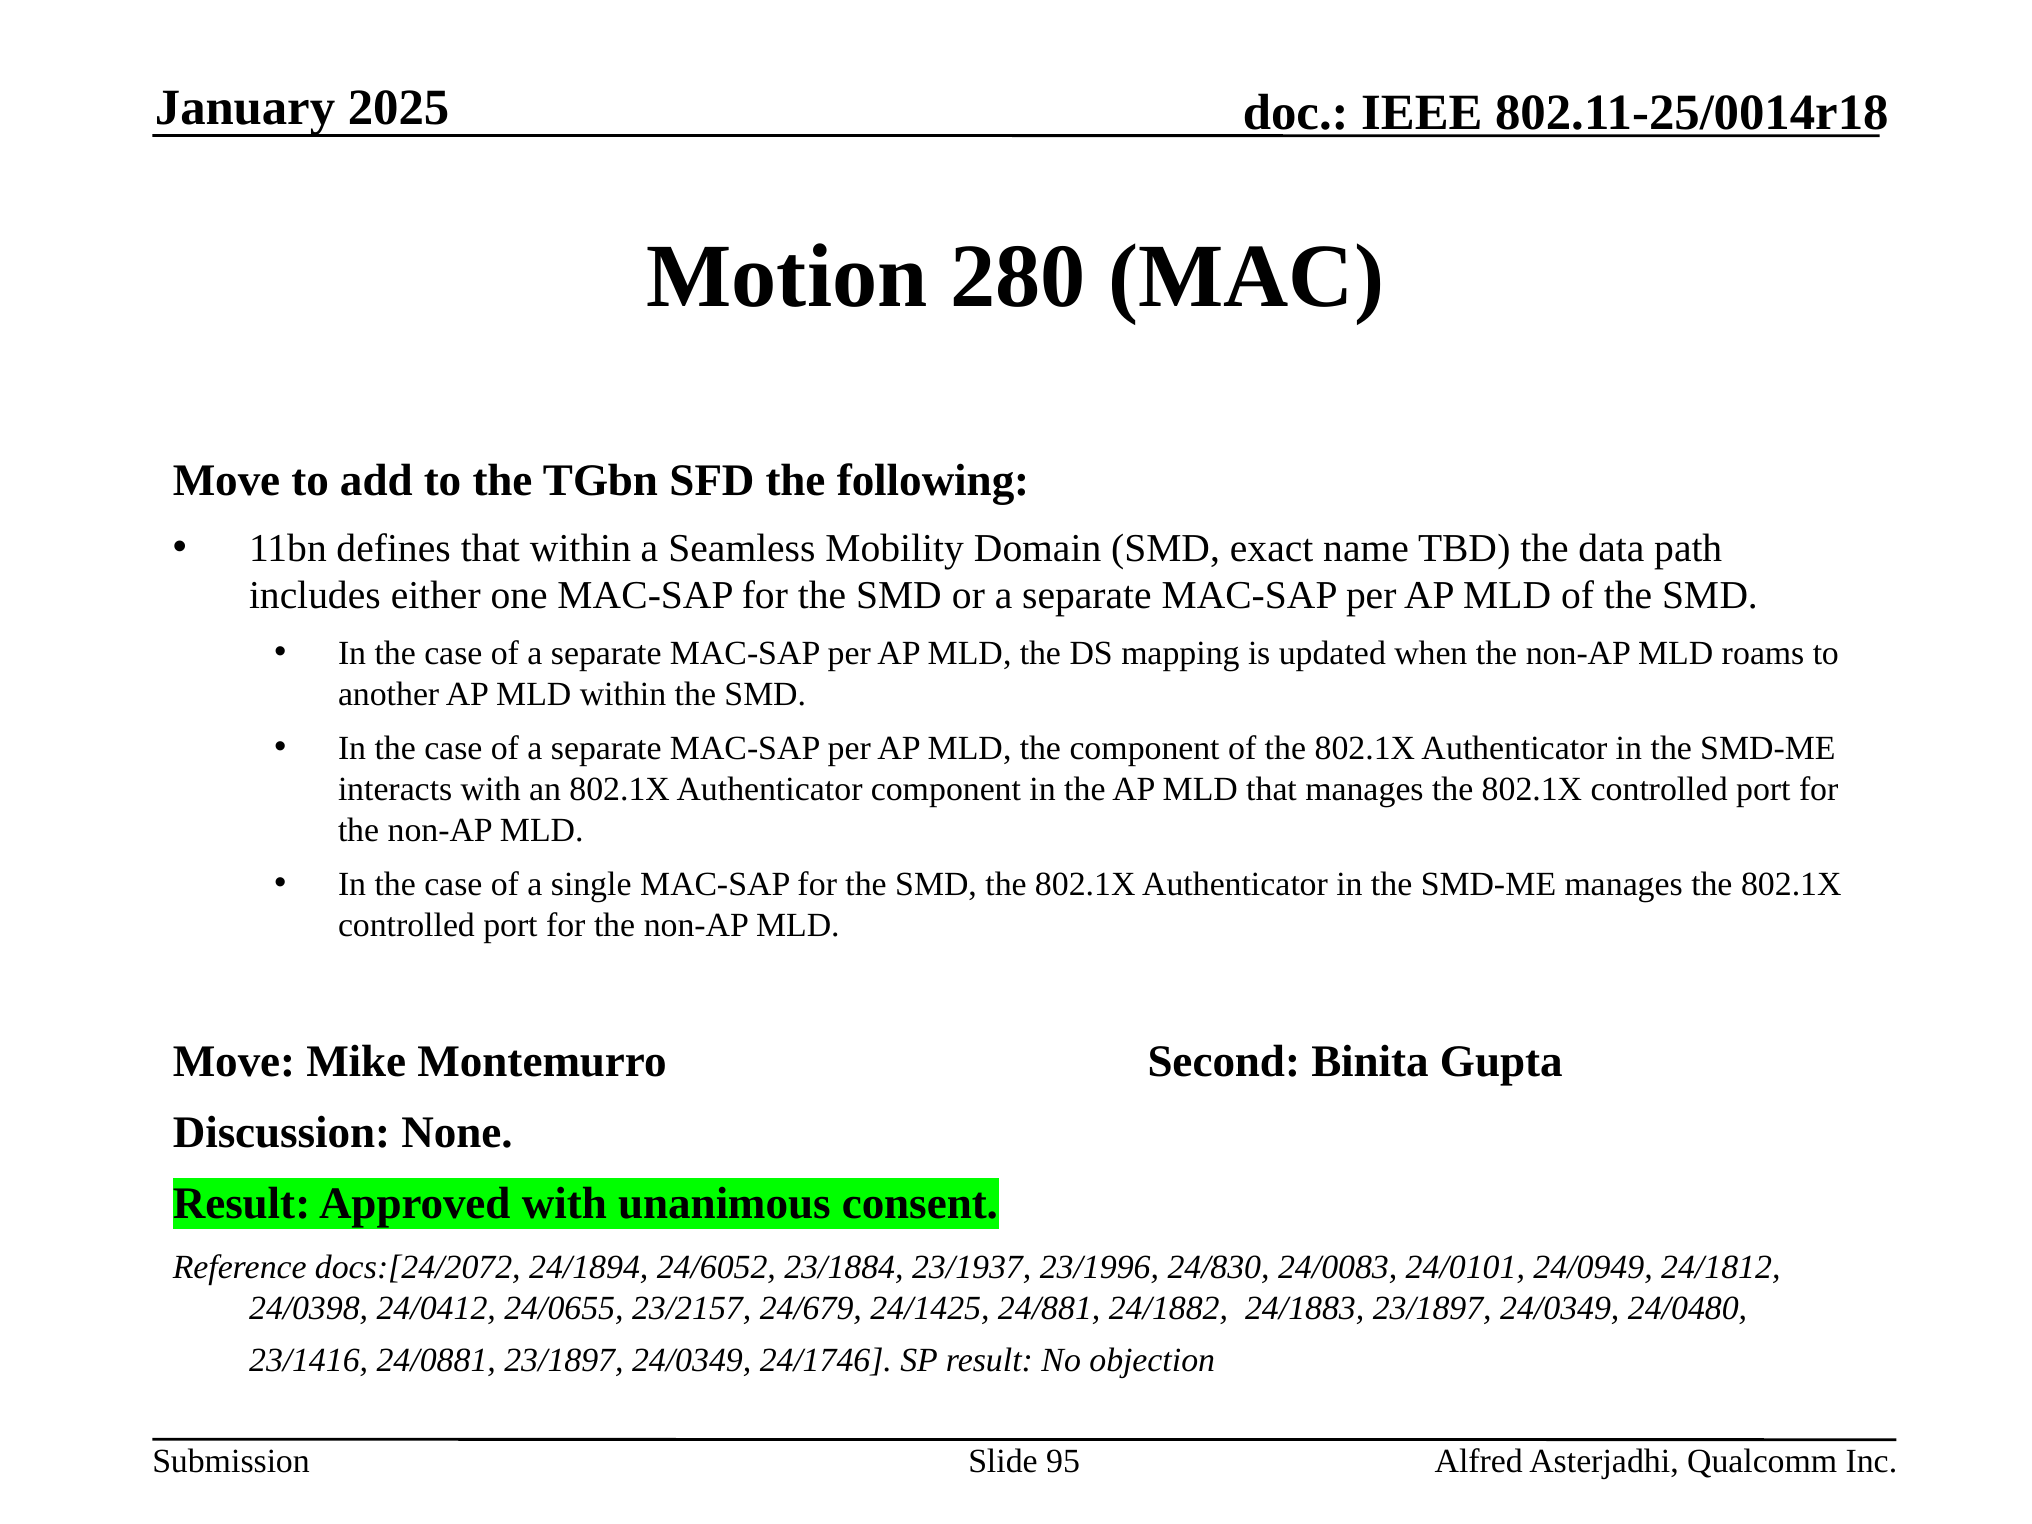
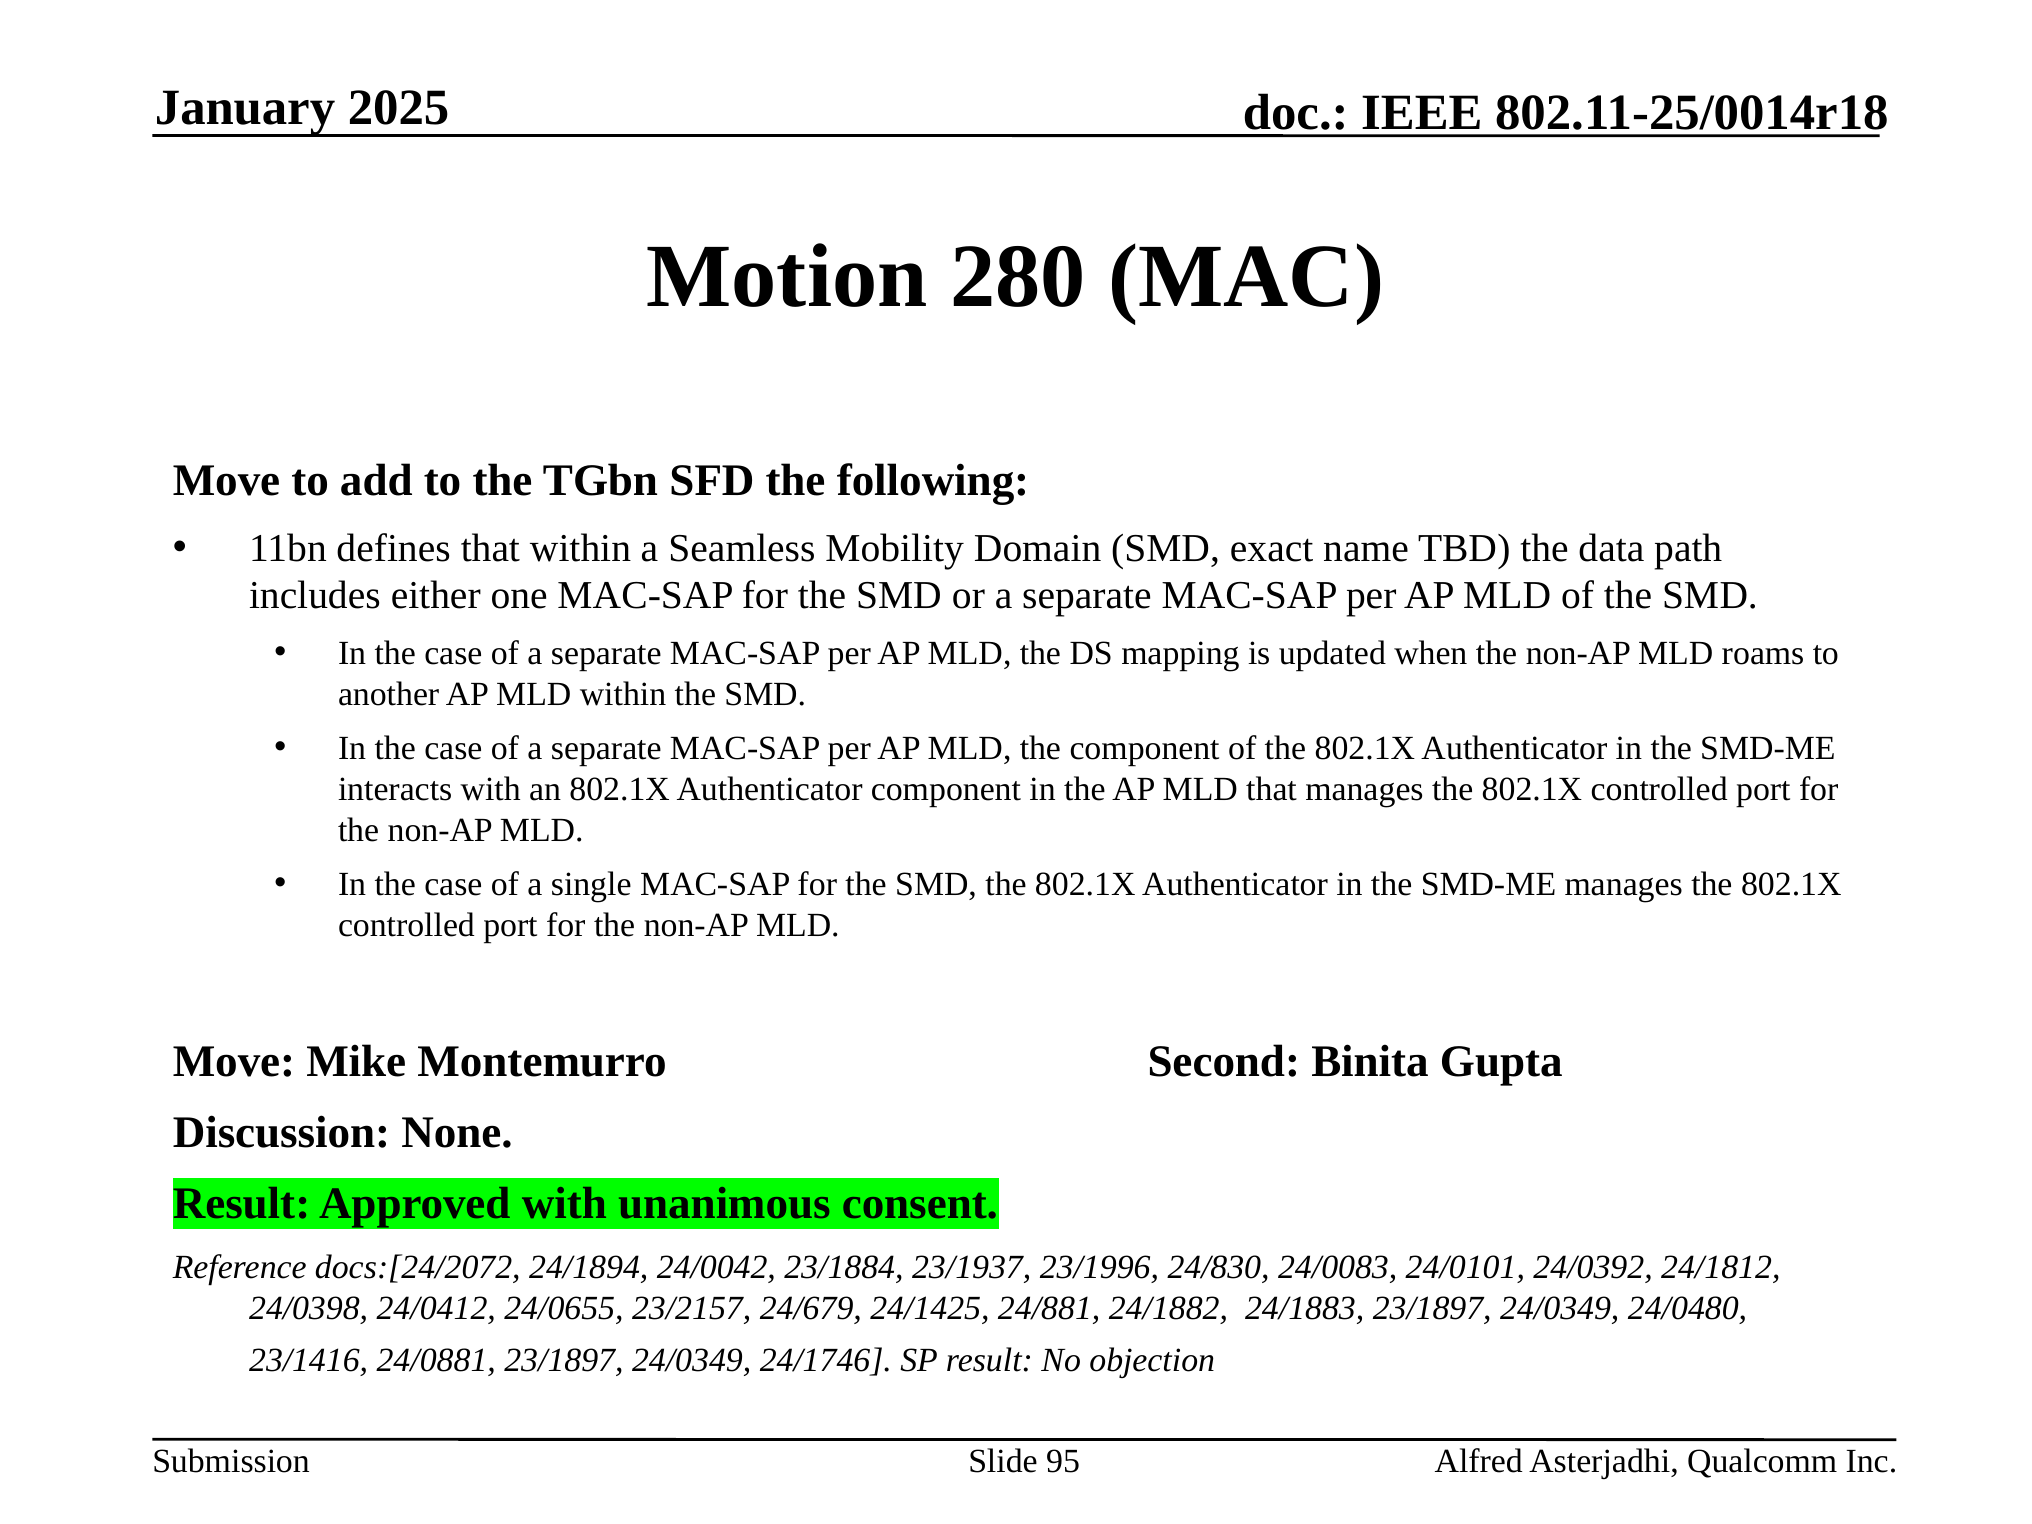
24/6052: 24/6052 -> 24/0042 (716, 1267)
24/0949: 24/0949 -> 24/0392 (1593, 1267)
